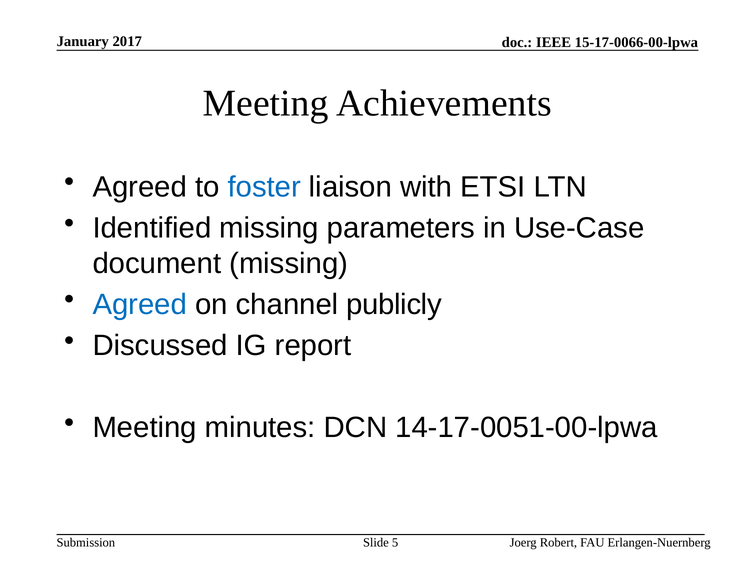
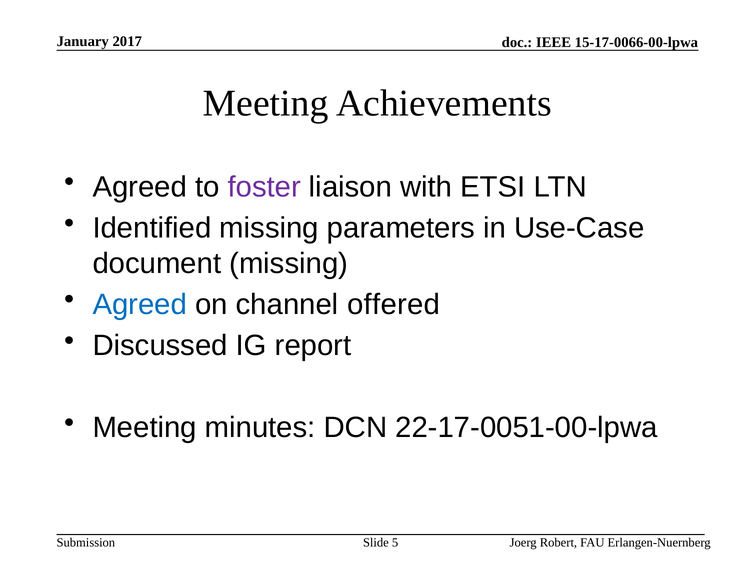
foster colour: blue -> purple (264, 187)
publicly: publicly -> offered (394, 305)
14-17-0051-00-lpwa: 14-17-0051-00-lpwa -> 22-17-0051-00-lpwa (526, 428)
